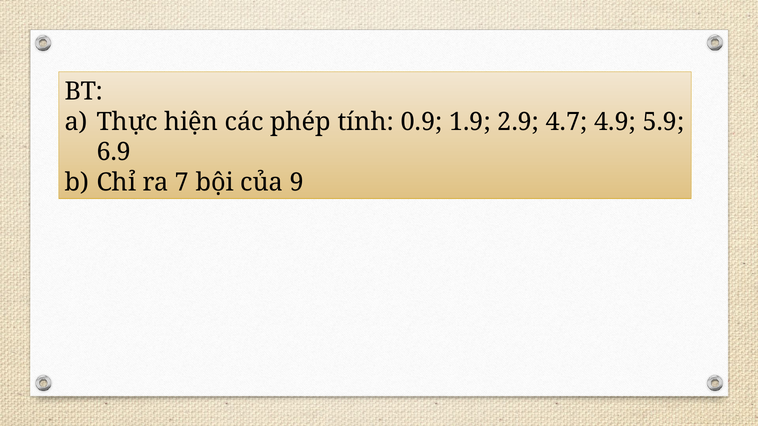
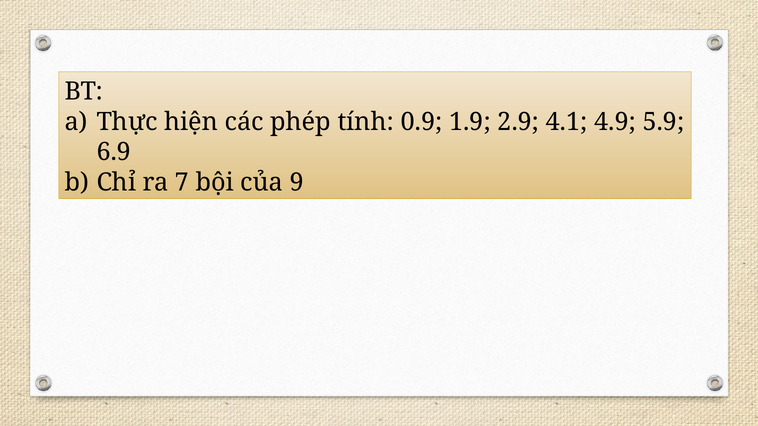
4.7: 4.7 -> 4.1 (567, 122)
